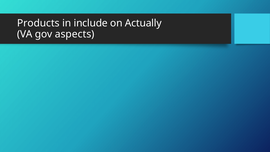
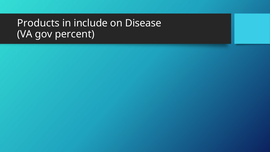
Actually: Actually -> Disease (143, 23)
aspects: aspects -> percent (75, 34)
